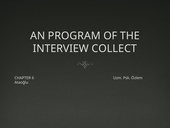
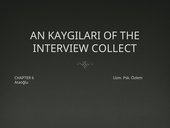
PROGRAM: PROGRAM -> KAYGILARI (74, 36)
